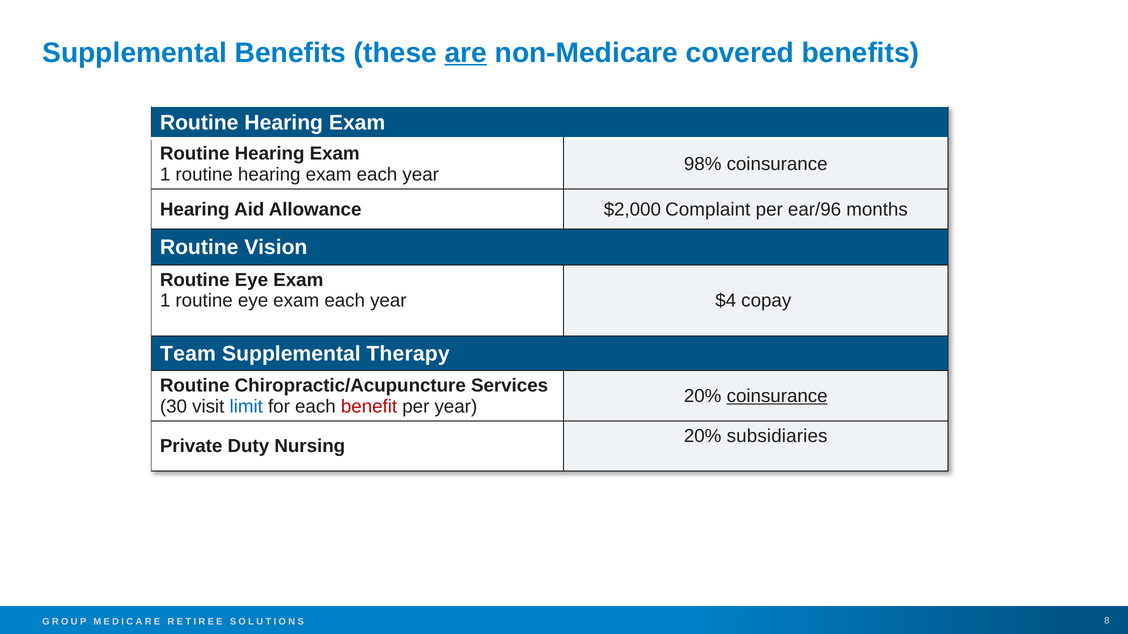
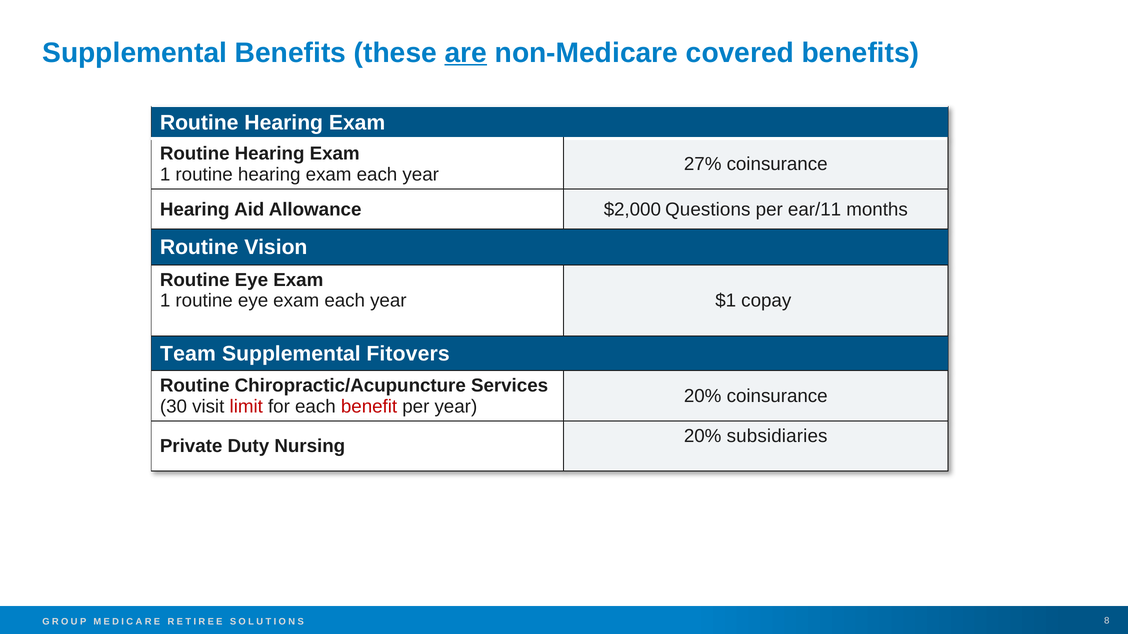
98%: 98% -> 27% (703, 164)
Complaint: Complaint -> Questions (708, 209)
ear/96: ear/96 -> ear/11 (815, 209)
$4: $4 -> $1 (726, 301)
Therapy: Therapy -> Fitovers (408, 354)
coinsurance underline: present -> none (777, 396)
limit colour: blue -> red (246, 407)
